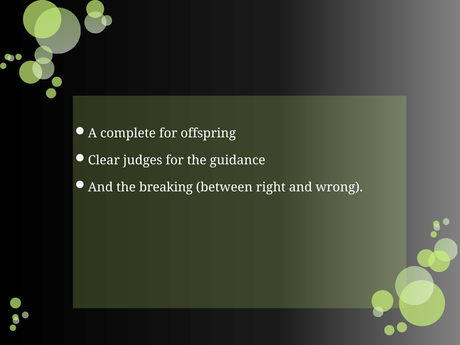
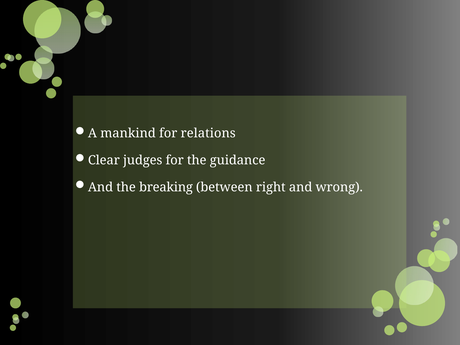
complete: complete -> mankind (128, 133)
offspring: offspring -> relations (208, 133)
